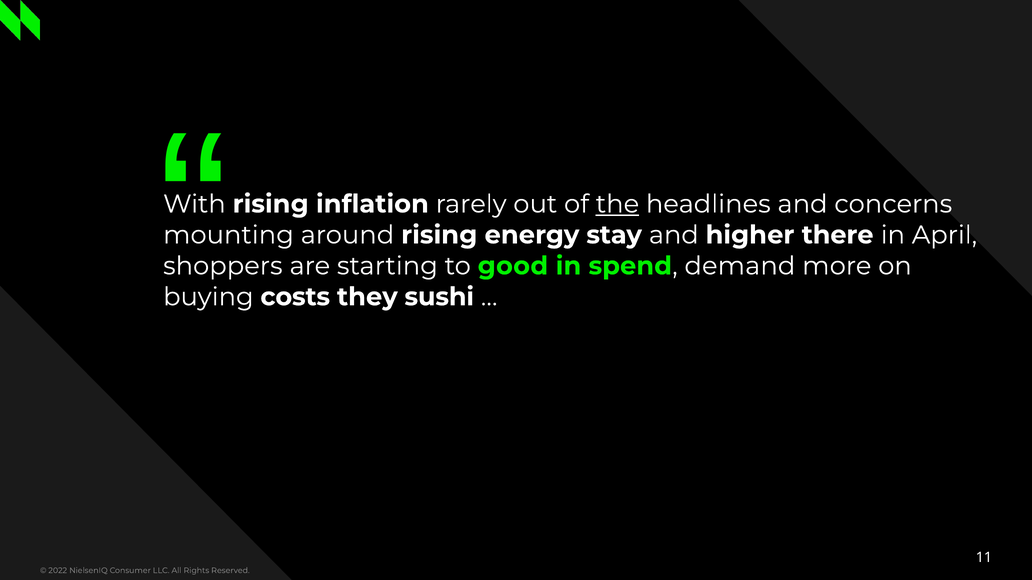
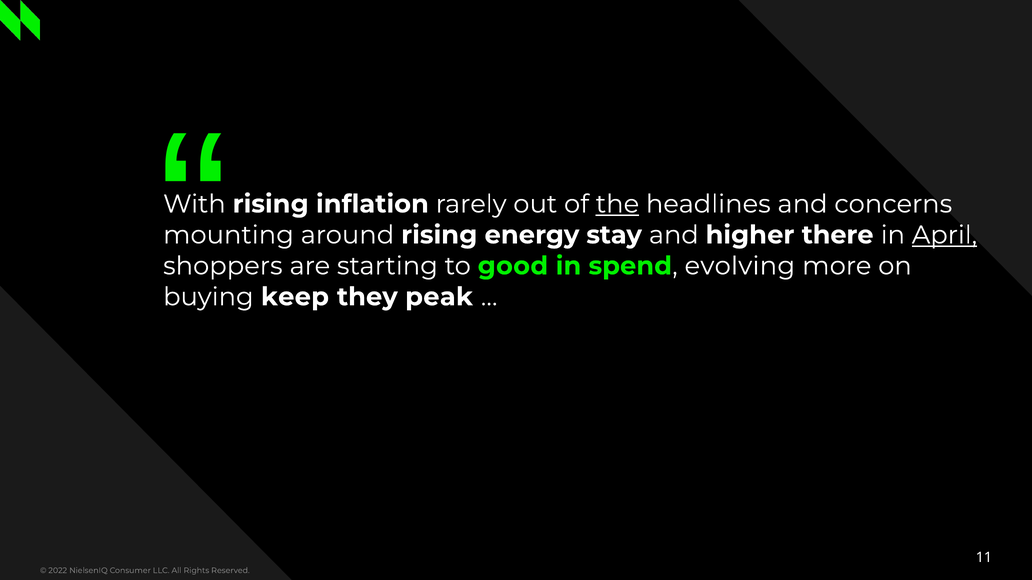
April underline: none -> present (944, 235)
demand: demand -> evolving (740, 266)
costs: costs -> keep (295, 297)
sushi: sushi -> peak (439, 297)
